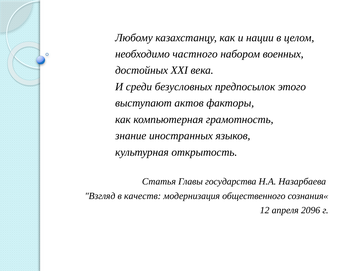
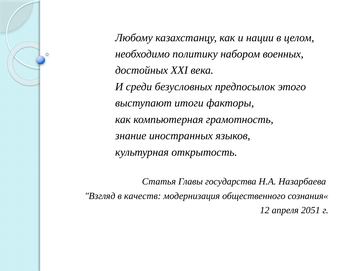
частного: частного -> политику (195, 54)
актов: актов -> итоги (189, 103)
2096: 2096 -> 2051 (311, 211)
